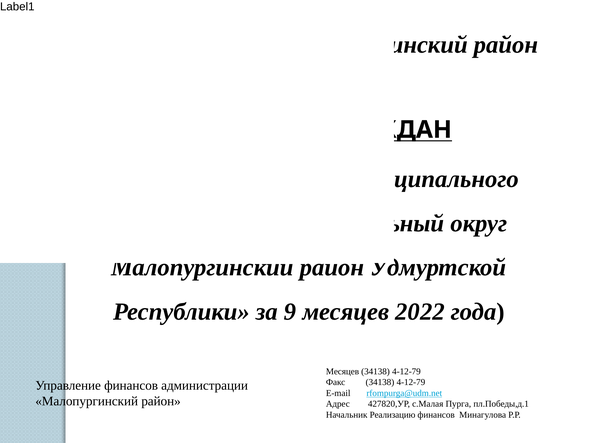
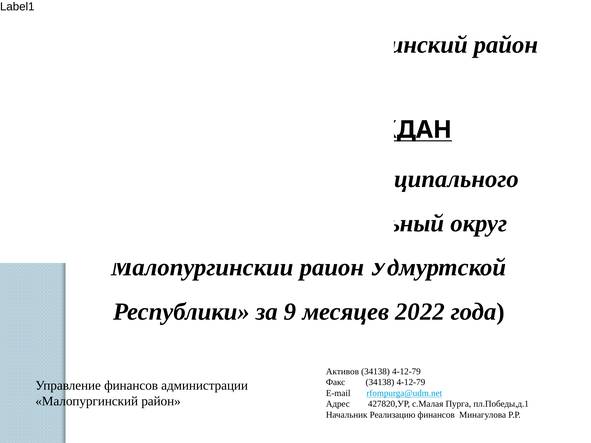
Месяцев: Месяцев -> Активов (342, 372)
